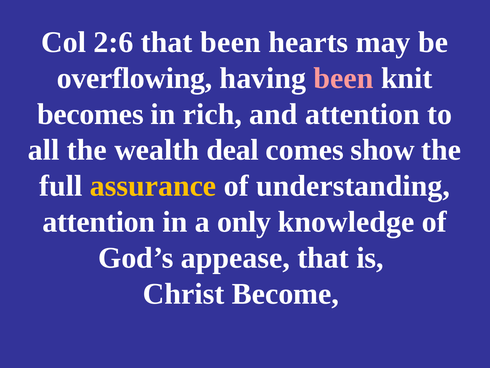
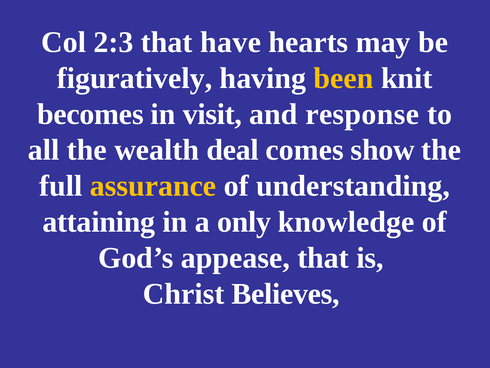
2:6: 2:6 -> 2:3 (114, 42)
that been: been -> have (231, 42)
overflowing: overflowing -> figuratively (134, 78)
been colour: pink -> yellow (344, 78)
rich: rich -> visit (212, 114)
and attention: attention -> response (362, 114)
attention: attention -> attaining (99, 222)
Become: Become -> Believes (286, 294)
